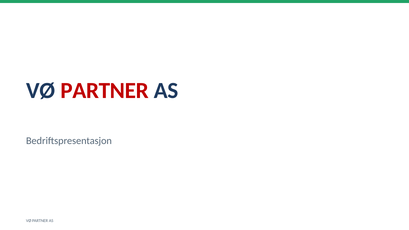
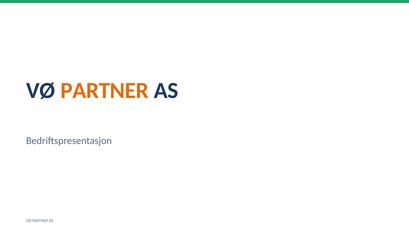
PARTNER colour: red -> orange (105, 91)
